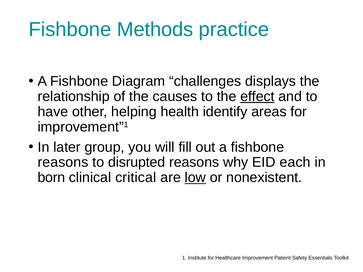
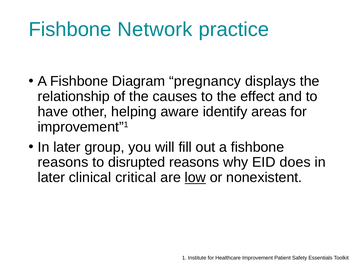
Methods: Methods -> Network (155, 30)
challenges: challenges -> pregnancy (205, 81)
effect underline: present -> none (257, 97)
health: health -> aware (180, 112)
each: each -> does (295, 162)
born: born -> later (51, 178)
